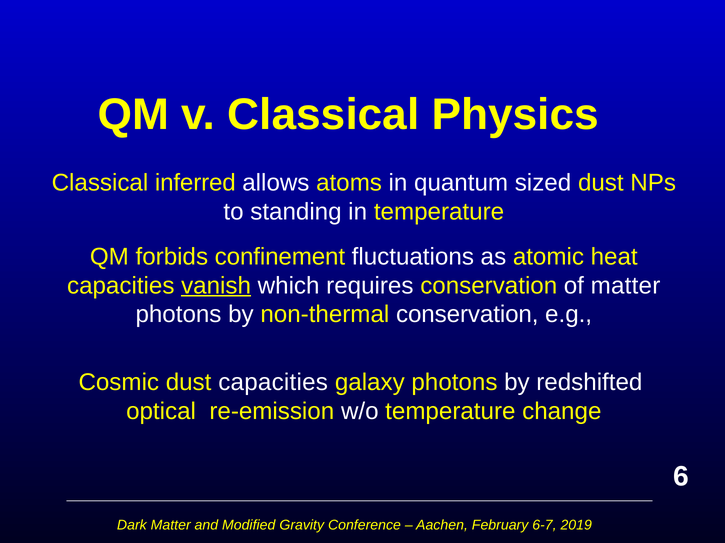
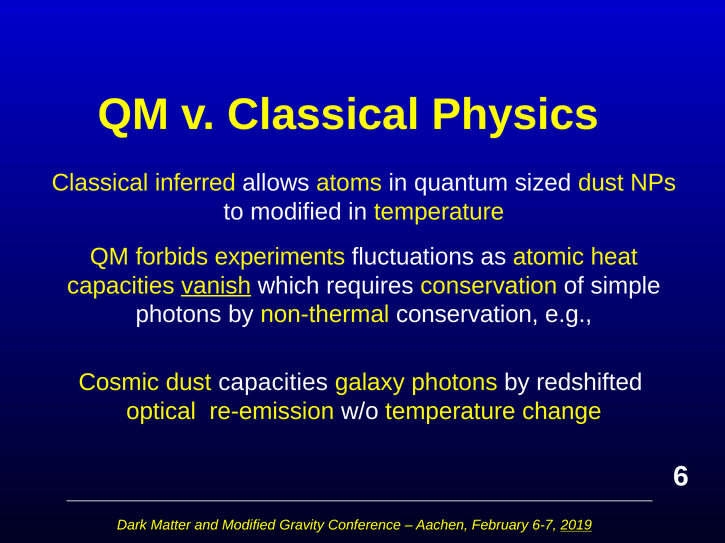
to standing: standing -> modified (296, 212)
confinement: confinement -> experiments (280, 257)
of matter: matter -> simple (626, 286)
2019 underline: none -> present (576, 526)
